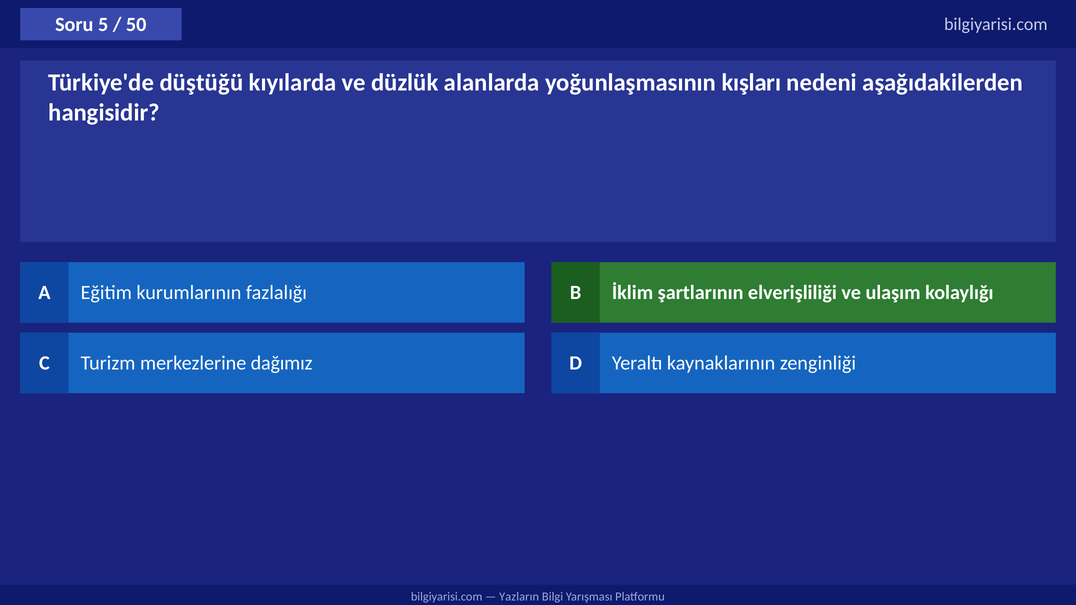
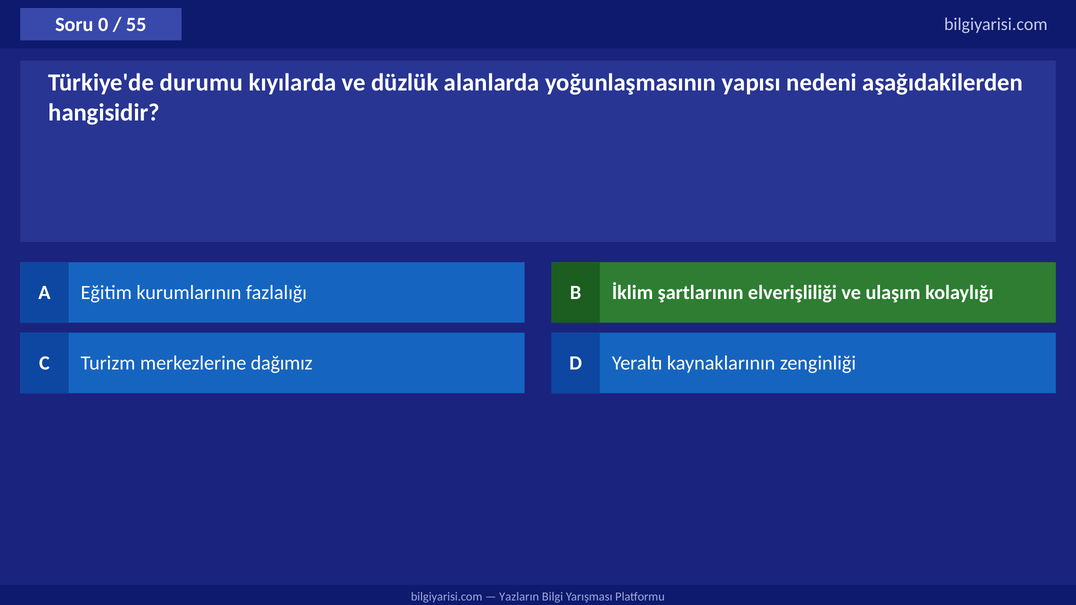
5: 5 -> 0 (103, 25)
50: 50 -> 55 (136, 25)
düştüğü: düştüğü -> durumu (201, 83)
kışları: kışları -> yapısı (751, 83)
